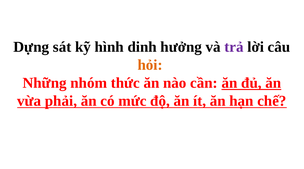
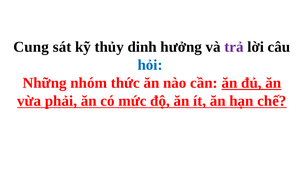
Dựng: Dựng -> Cung (31, 47)
hình: hình -> thủy (109, 47)
hỏi colour: orange -> blue (150, 65)
